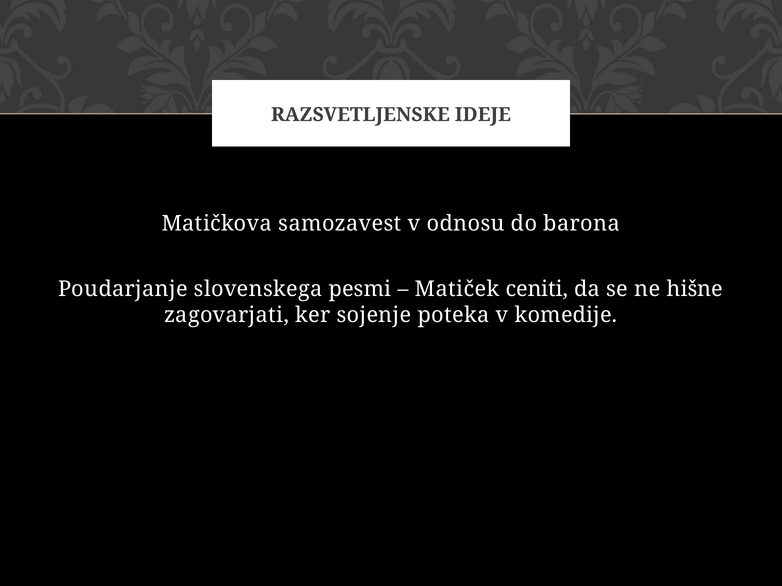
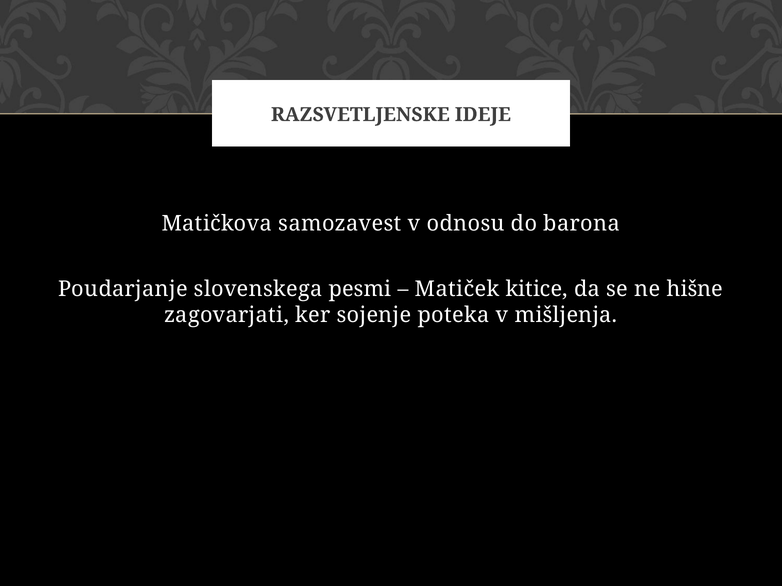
ceniti: ceniti -> kitice (537, 289)
komedije: komedije -> mišljenja (566, 315)
